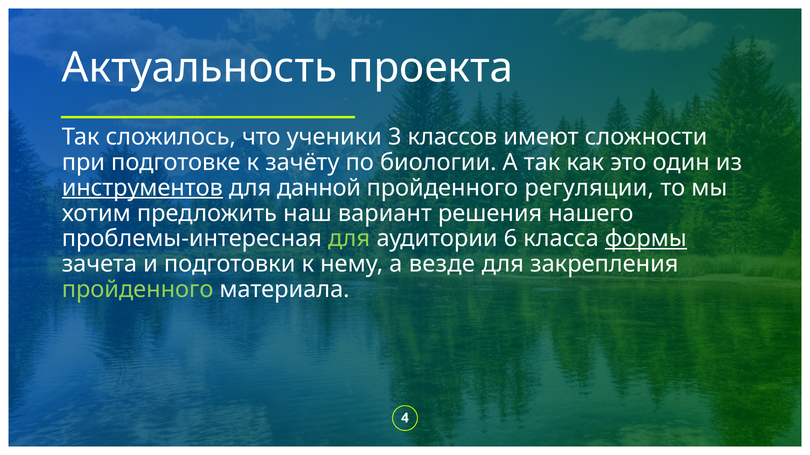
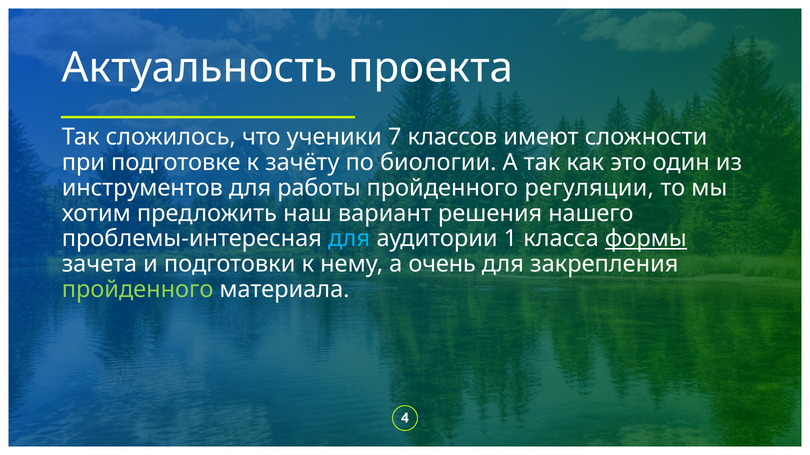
3: 3 -> 7 (395, 137)
инструментов underline: present -> none (142, 188)
данной: данной -> работы (319, 188)
для colour: light green -> light blue (349, 239)
6: 6 -> 1 (510, 239)
везде: везде -> очень (442, 265)
